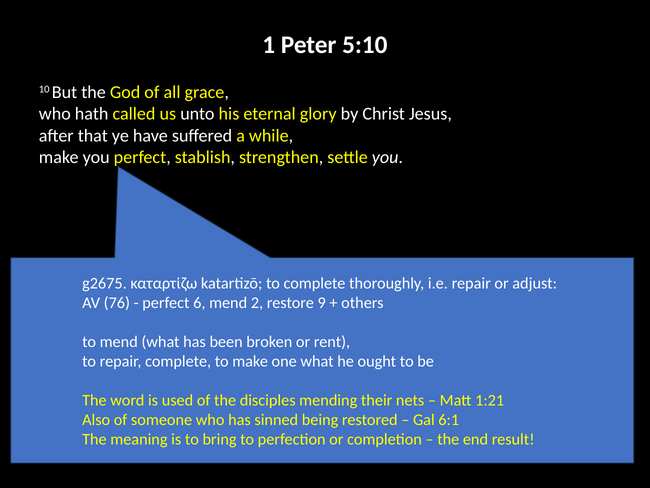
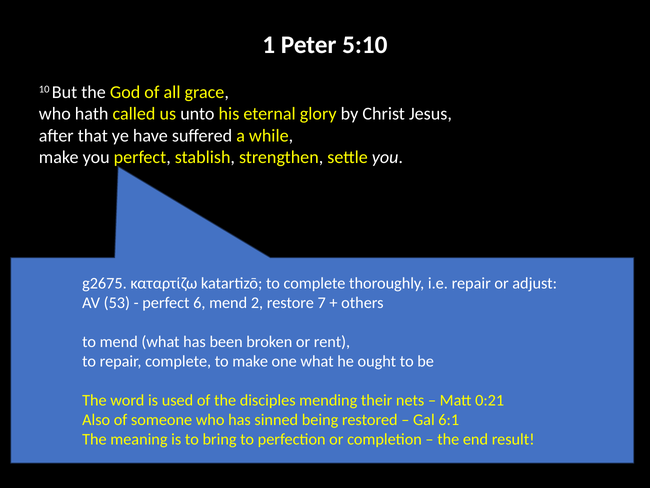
76: 76 -> 53 (117, 303)
9: 9 -> 7 (322, 303)
1:21: 1:21 -> 0:21 (490, 400)
